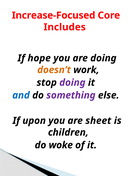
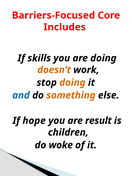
Increase-Focused: Increase-Focused -> Barriers-Focused (53, 15)
hope: hope -> skills (39, 58)
doing colour: purple -> orange (72, 83)
something colour: purple -> orange (71, 95)
upon: upon -> hope (34, 121)
sheet: sheet -> result (98, 121)
